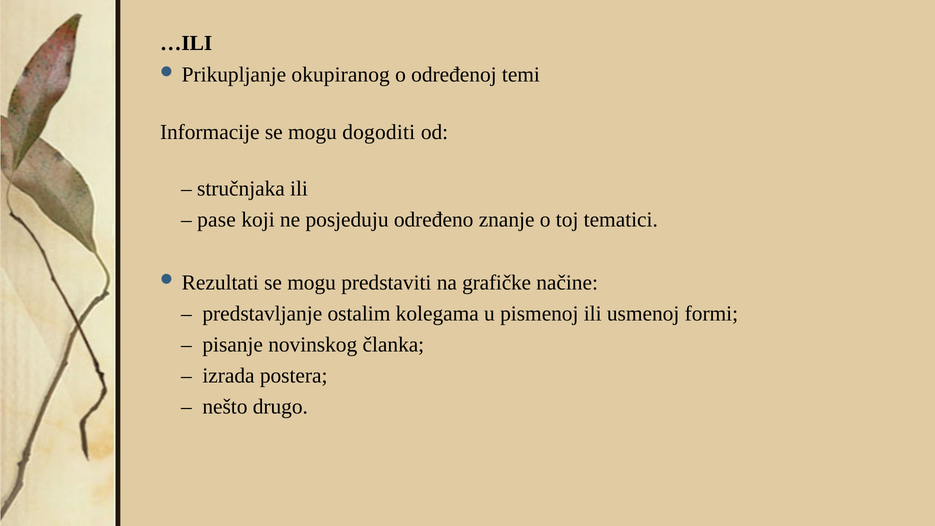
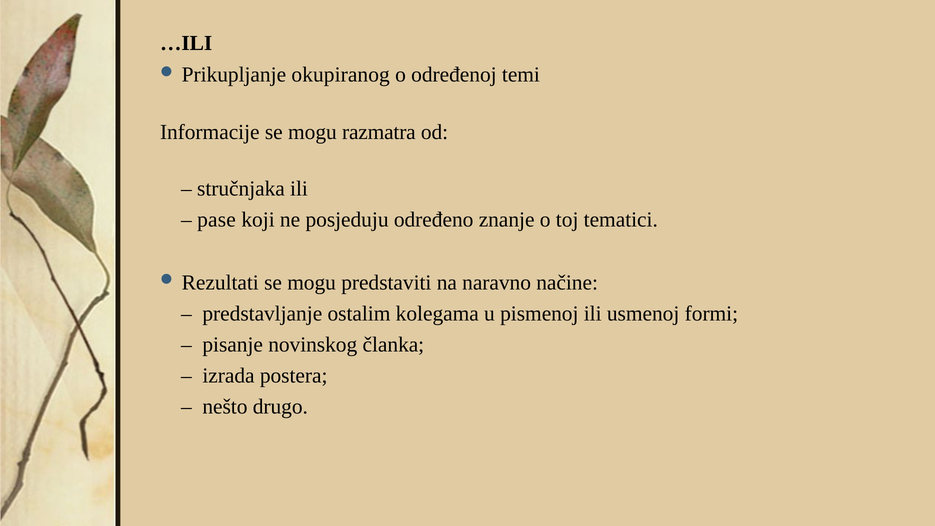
dogoditi: dogoditi -> razmatra (379, 132)
grafičke: grafičke -> naravno (497, 282)
